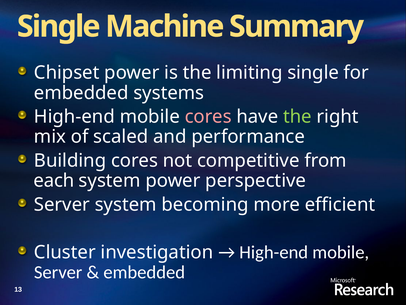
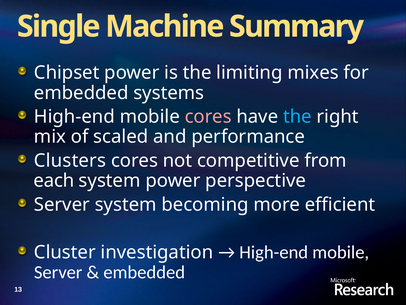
limiting single: single -> mixes (313, 73)
the colour: light green -> light blue (297, 117)
Building: Building -> Clusters (70, 160)
